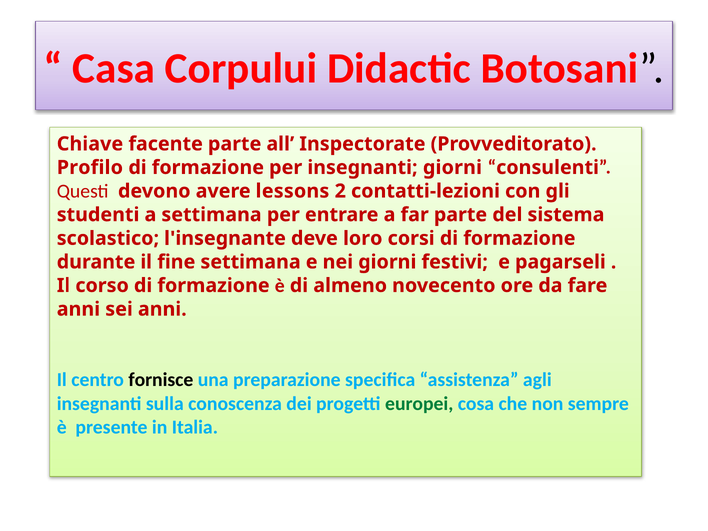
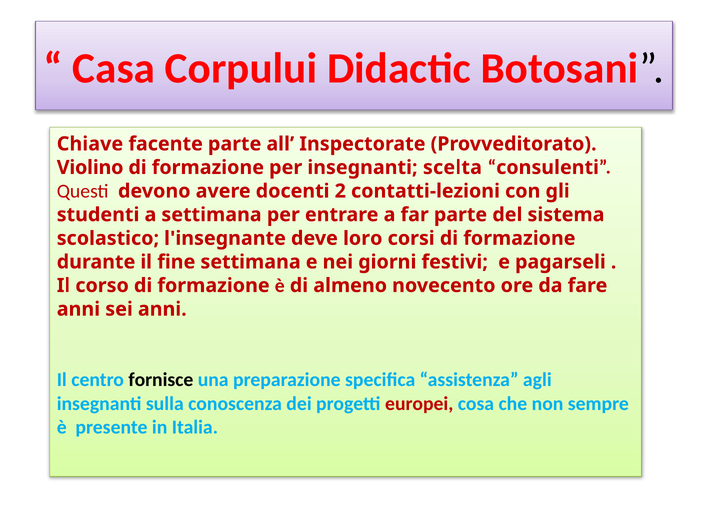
Profilo: Profilo -> Violino (90, 167)
insegnanti giorni: giorni -> scelta (452, 167)
lessons: lessons -> docenti (293, 191)
europei colour: green -> red (419, 404)
